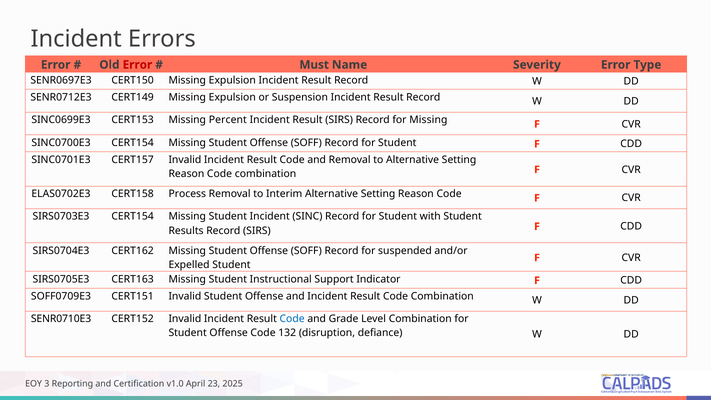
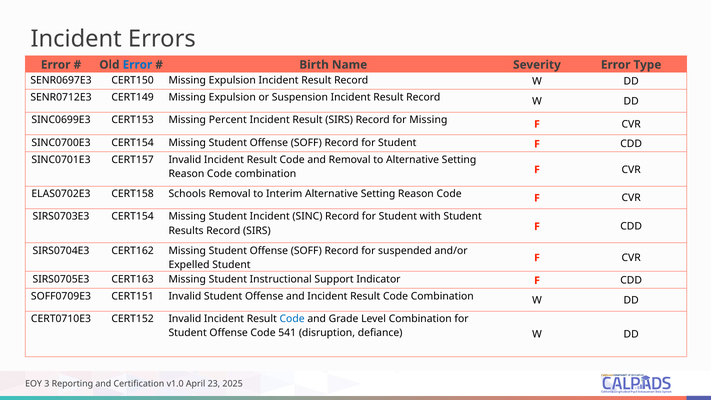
Error colour: red -> blue (137, 65)
Must: Must -> Birth (314, 65)
Process: Process -> Schools (187, 194)
SENR0710E3: SENR0710E3 -> CERT0710E3 (61, 319)
132: 132 -> 541 (287, 333)
